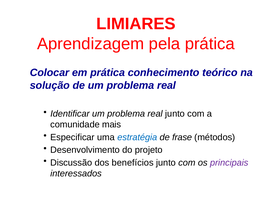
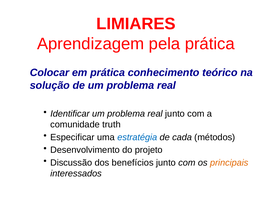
mais: mais -> truth (111, 125)
frase: frase -> cada (182, 137)
principais colour: purple -> orange (229, 163)
